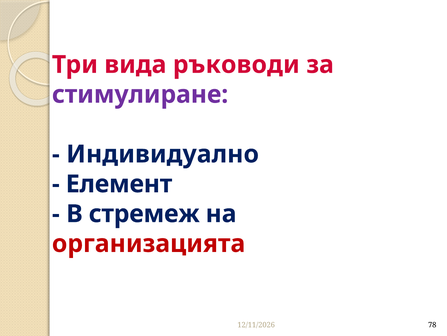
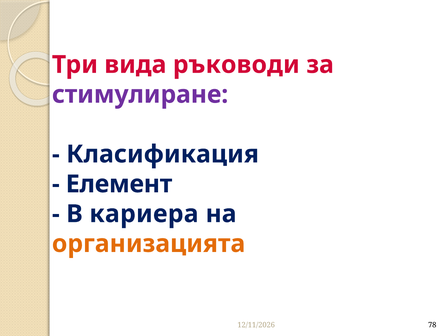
Индивидуално: Индивидуално -> Класификация (163, 154)
стремеж: стремеж -> кариера (144, 213)
организацията colour: red -> orange (149, 243)
